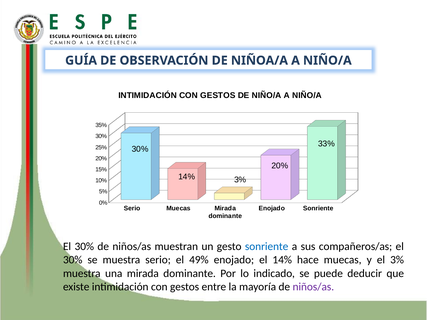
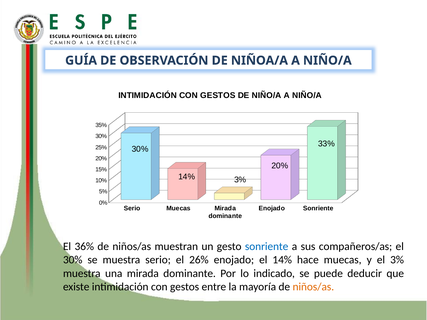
30%: 30% -> 36% (84, 246)
49%: 49% -> 26% (199, 260)
niños/as colour: purple -> orange (313, 287)
